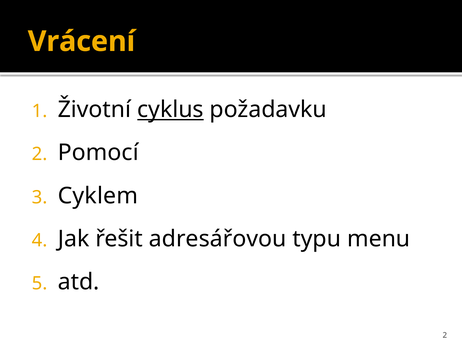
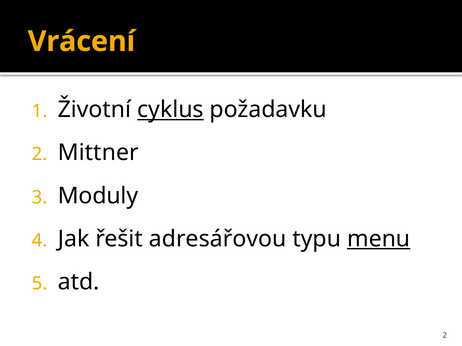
Pomocí: Pomocí -> Mittner (98, 153)
Cyklem: Cyklem -> Moduly (98, 196)
menu underline: none -> present (379, 239)
